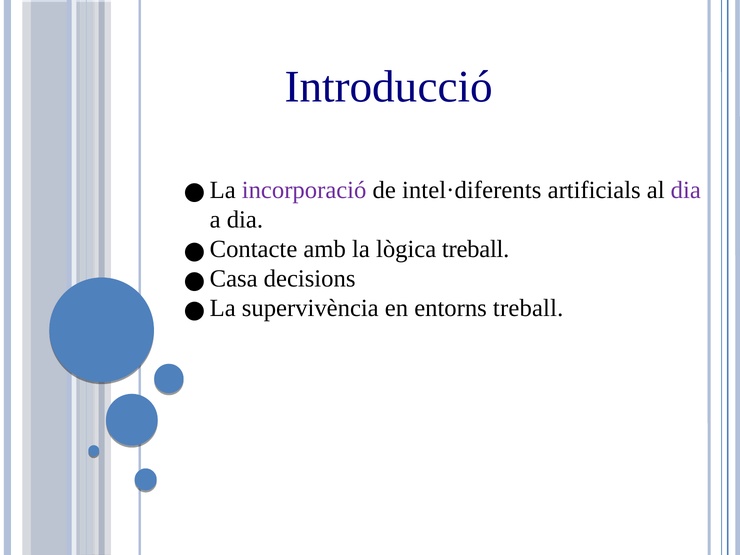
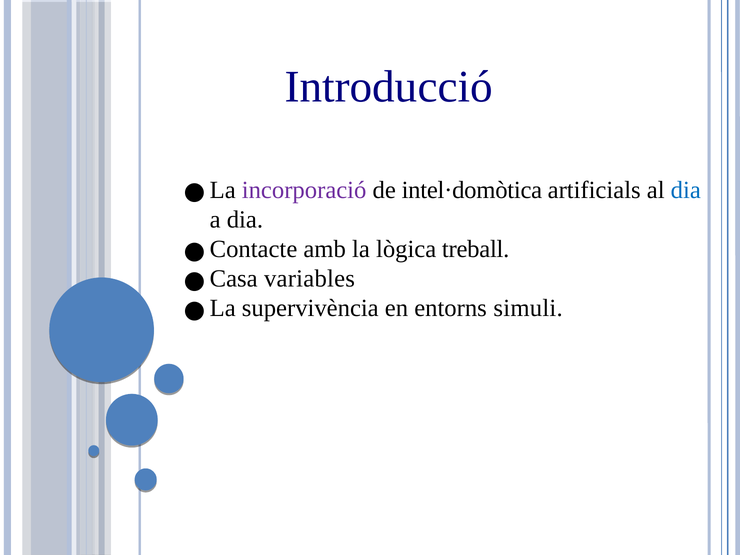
intel·diferents: intel·diferents -> intel·domòtica (472, 190)
dia colour: purple -> blue (686, 190)
decisions: decisions -> variables (309, 279)
entorns treball: treball -> simuli (528, 308)
